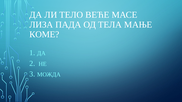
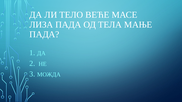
КОМЕ: КОМЕ -> ПАДА (44, 35)
